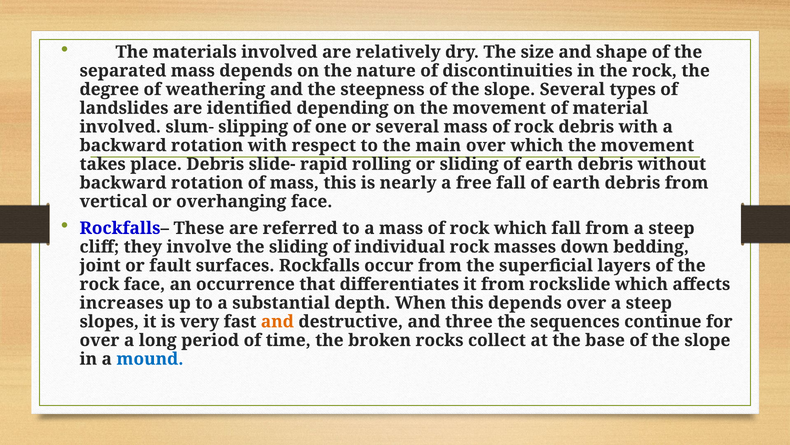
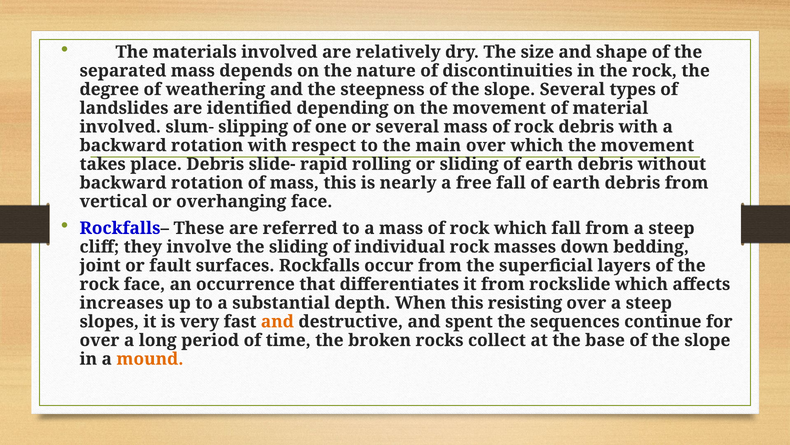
this depends: depends -> resisting (525, 303)
three: three -> spent (469, 321)
mound colour: blue -> orange (150, 359)
